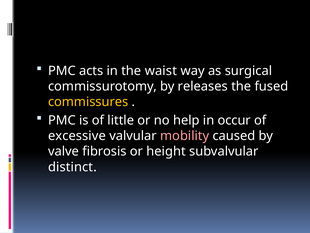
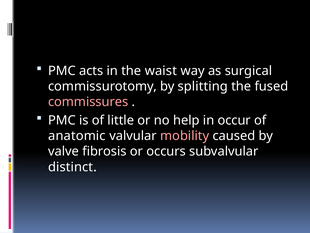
releases: releases -> splitting (203, 86)
commissures colour: yellow -> pink (88, 102)
excessive: excessive -> anatomic (77, 136)
height: height -> occurs (166, 151)
